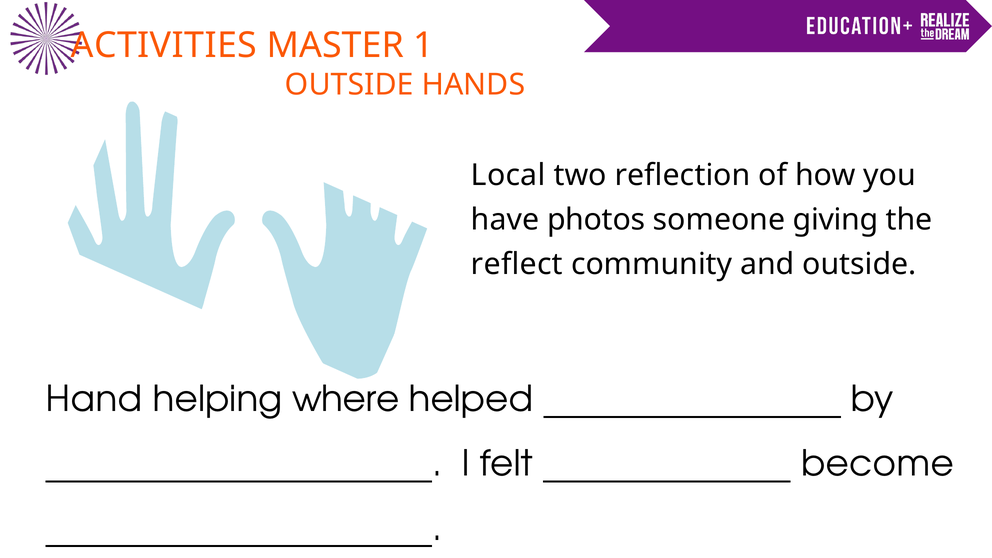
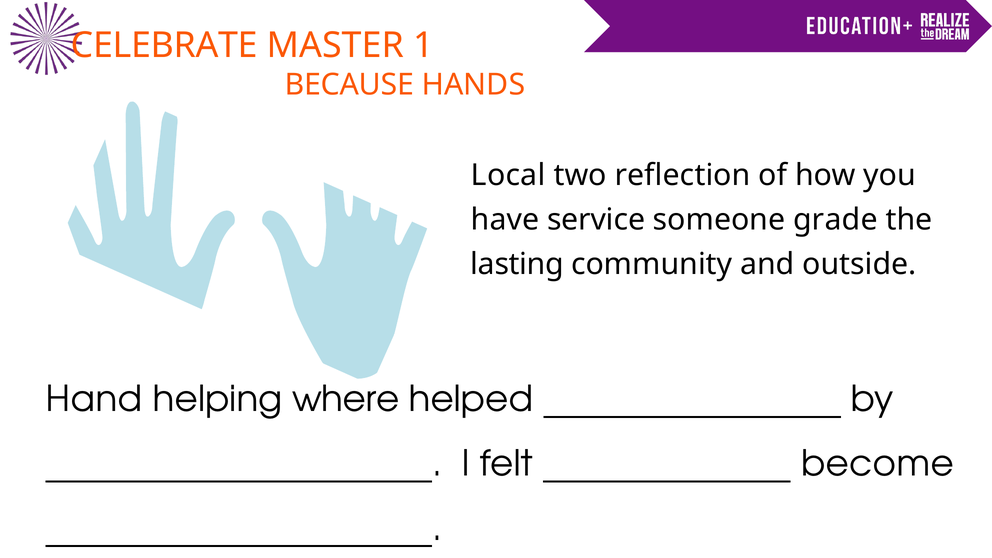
ACTIVITIES: ACTIVITIES -> CELEBRATE (164, 45)
OUTSIDE: OUTSIDE -> BECAUSE (349, 85)
photos: photos -> service (596, 220)
giving: giving -> grade (835, 220)
reflect: reflect -> lasting (517, 264)
